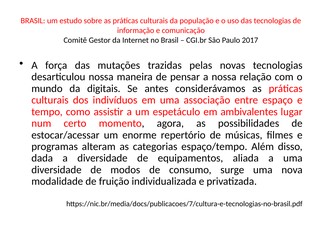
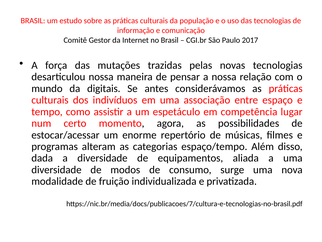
ambivalentes: ambivalentes -> competência (249, 112)
